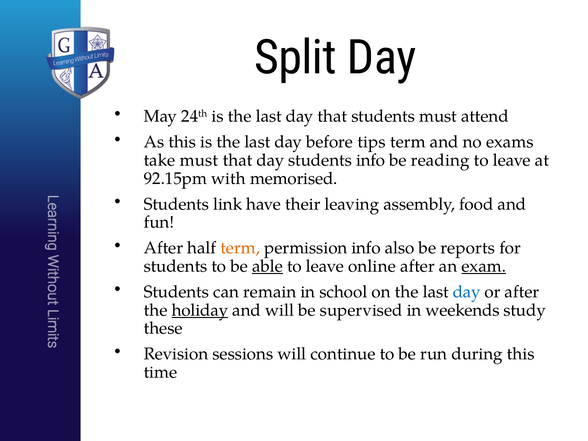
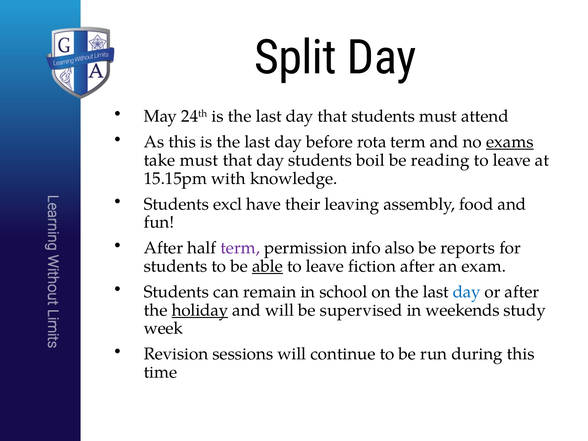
tips: tips -> rota (372, 142)
exams underline: none -> present (510, 142)
students info: info -> boil (370, 160)
92.15pm: 92.15pm -> 15.15pm (175, 178)
memorised: memorised -> knowledge (294, 178)
link: link -> excl (228, 204)
term colour: orange -> purple (240, 248)
online: online -> fiction (372, 266)
exam underline: present -> none (484, 266)
these: these -> week (163, 328)
